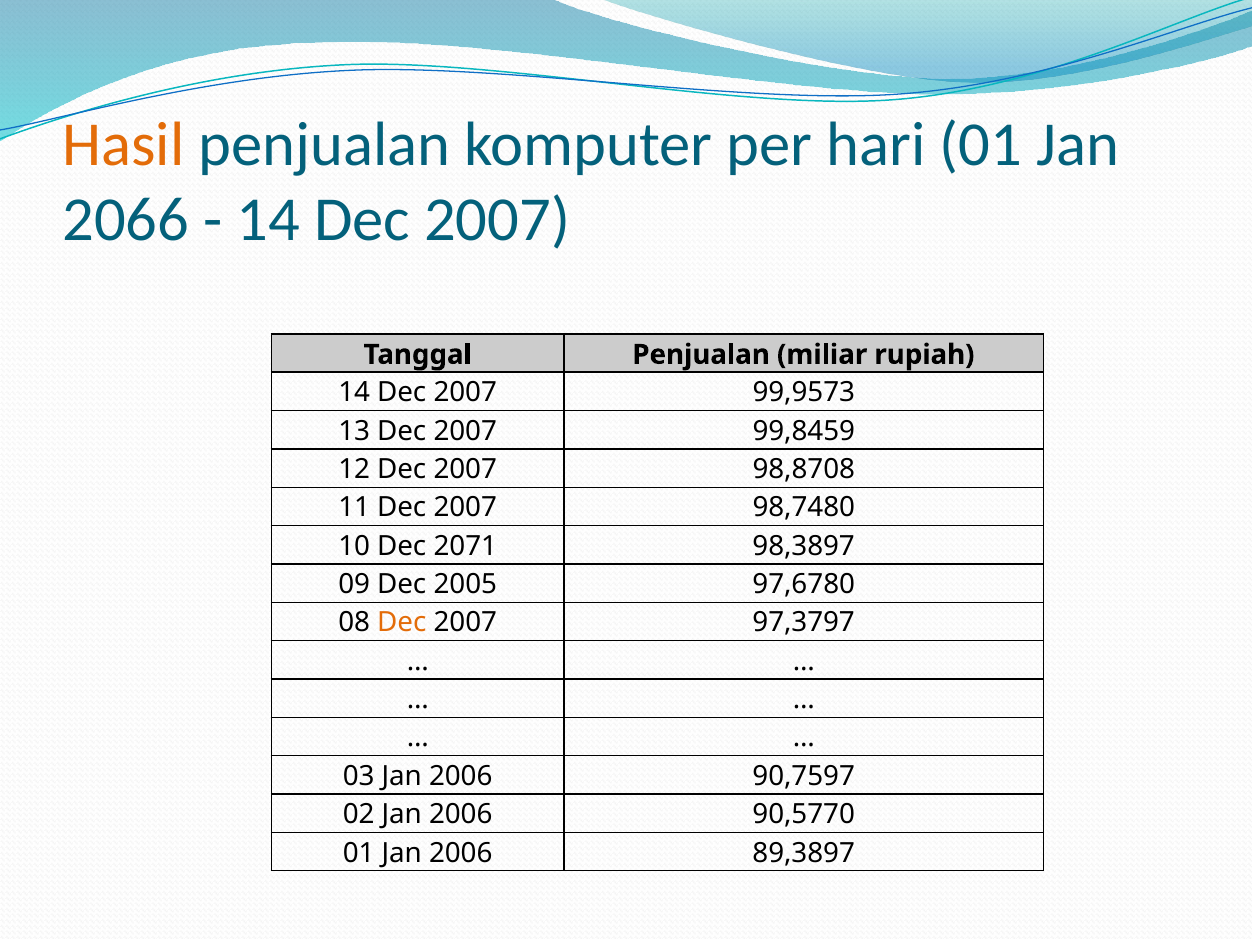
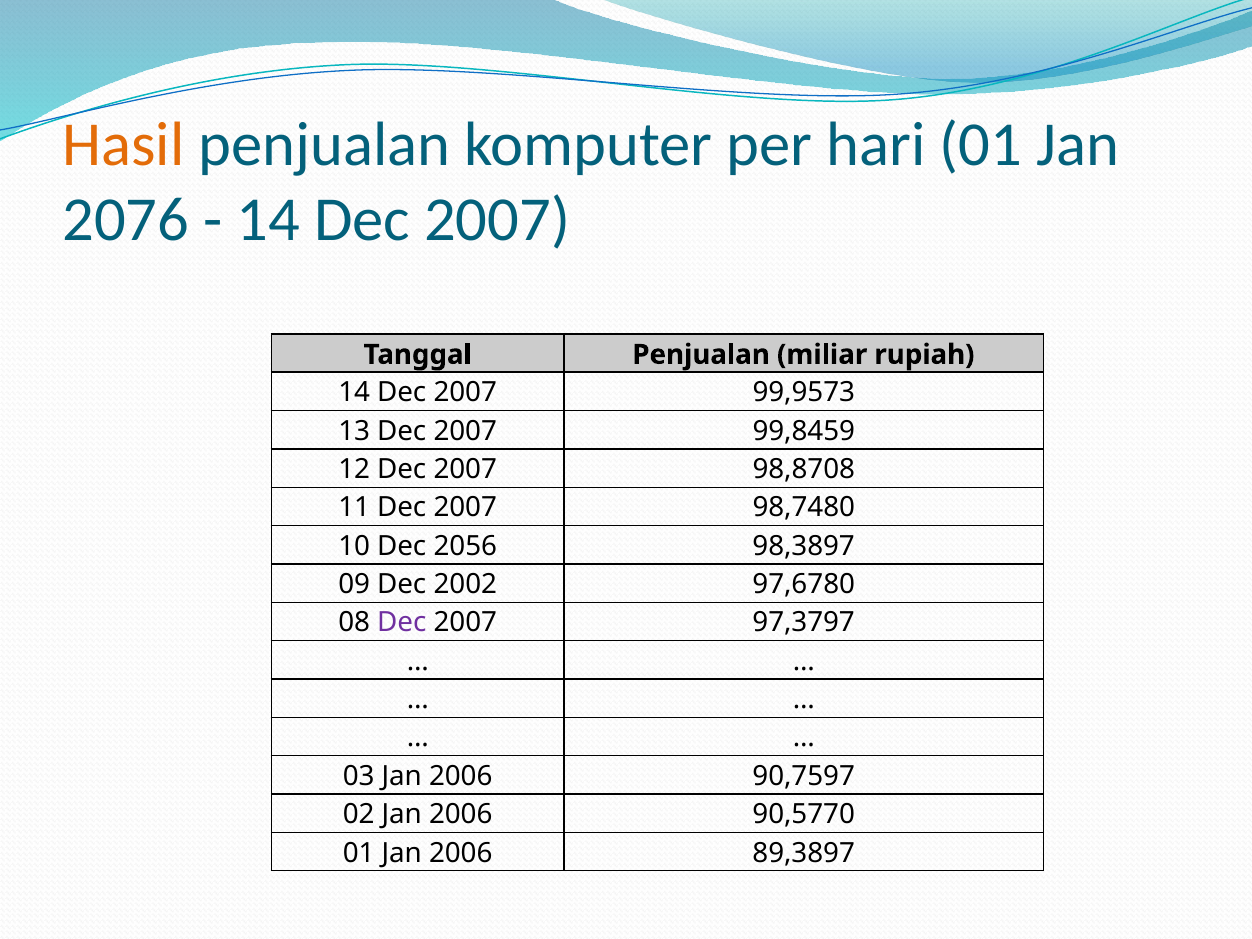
2066: 2066 -> 2076 (126, 220)
2071: 2071 -> 2056 (465, 546)
2005: 2005 -> 2002 (465, 584)
Dec colour: orange -> purple (402, 623)
